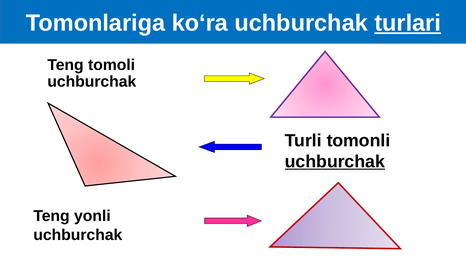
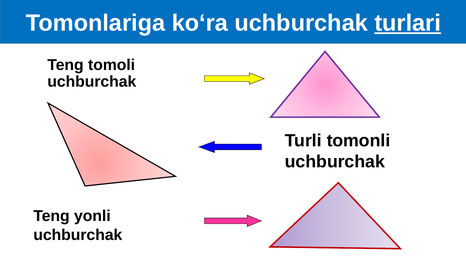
uchburchak underline: present -> none (335, 162)
